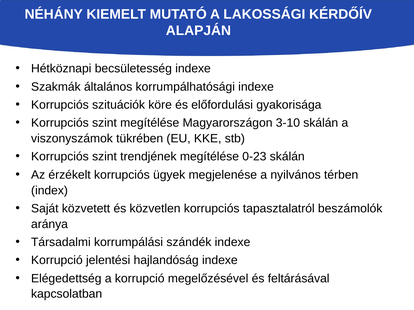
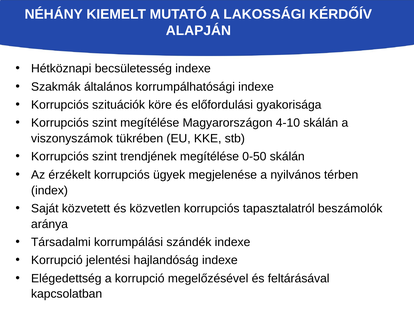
3-10: 3-10 -> 4-10 (288, 123)
0-23: 0-23 -> 0-50 (254, 157)
